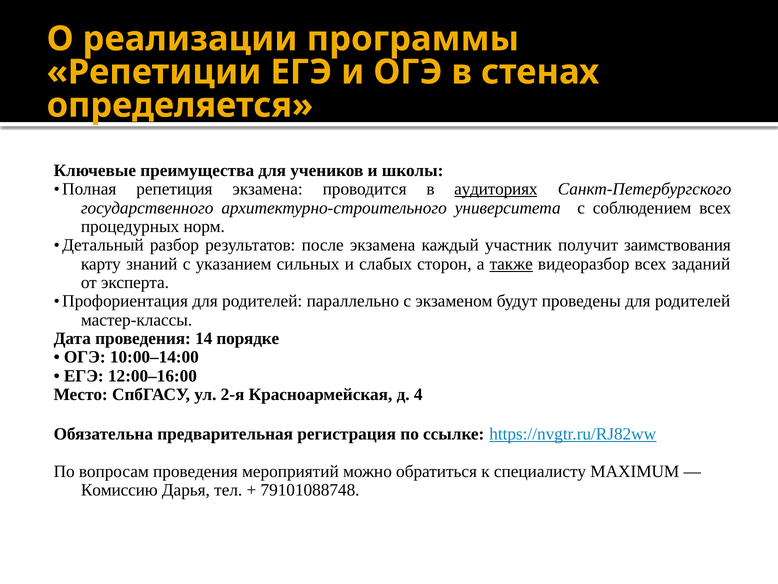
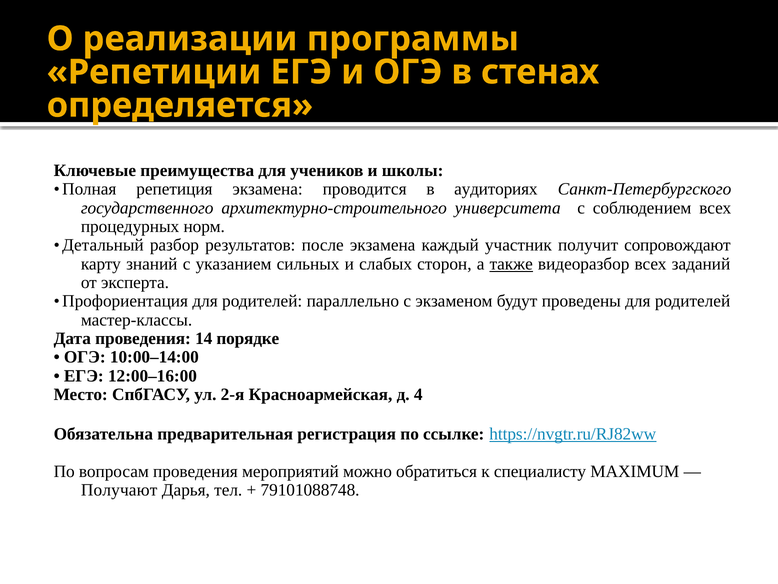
аудиториях underline: present -> none (496, 189)
заимствования: заимствования -> сопровождают (677, 245)
Комиссию: Комиссию -> Получают (119, 490)
